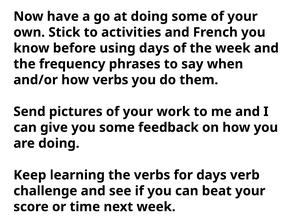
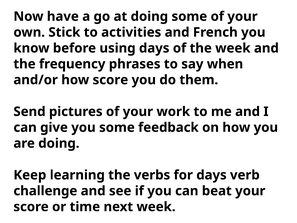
how verbs: verbs -> score (110, 80)
